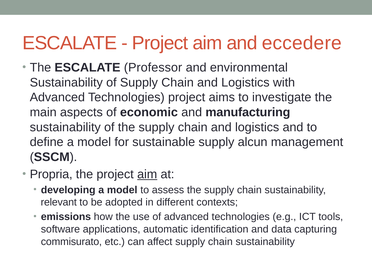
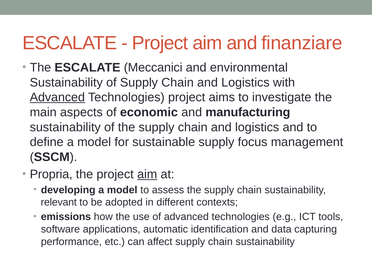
eccedere: eccedere -> finanziare (302, 43)
Professor: Professor -> Meccanici (153, 68)
Advanced underline: none -> present (57, 97)
alcun: alcun -> focus (253, 142)
commisurato: commisurato -> performance (71, 242)
